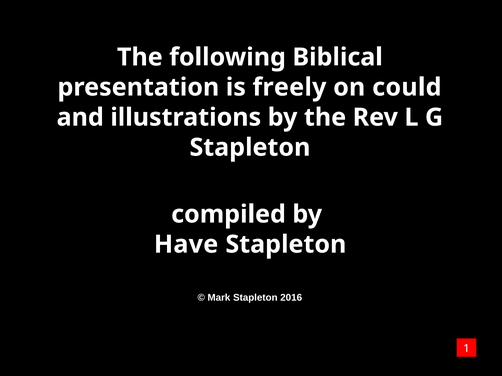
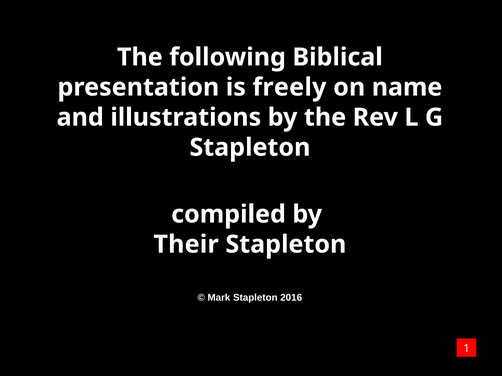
could: could -> name (407, 87)
Have: Have -> Their (186, 245)
